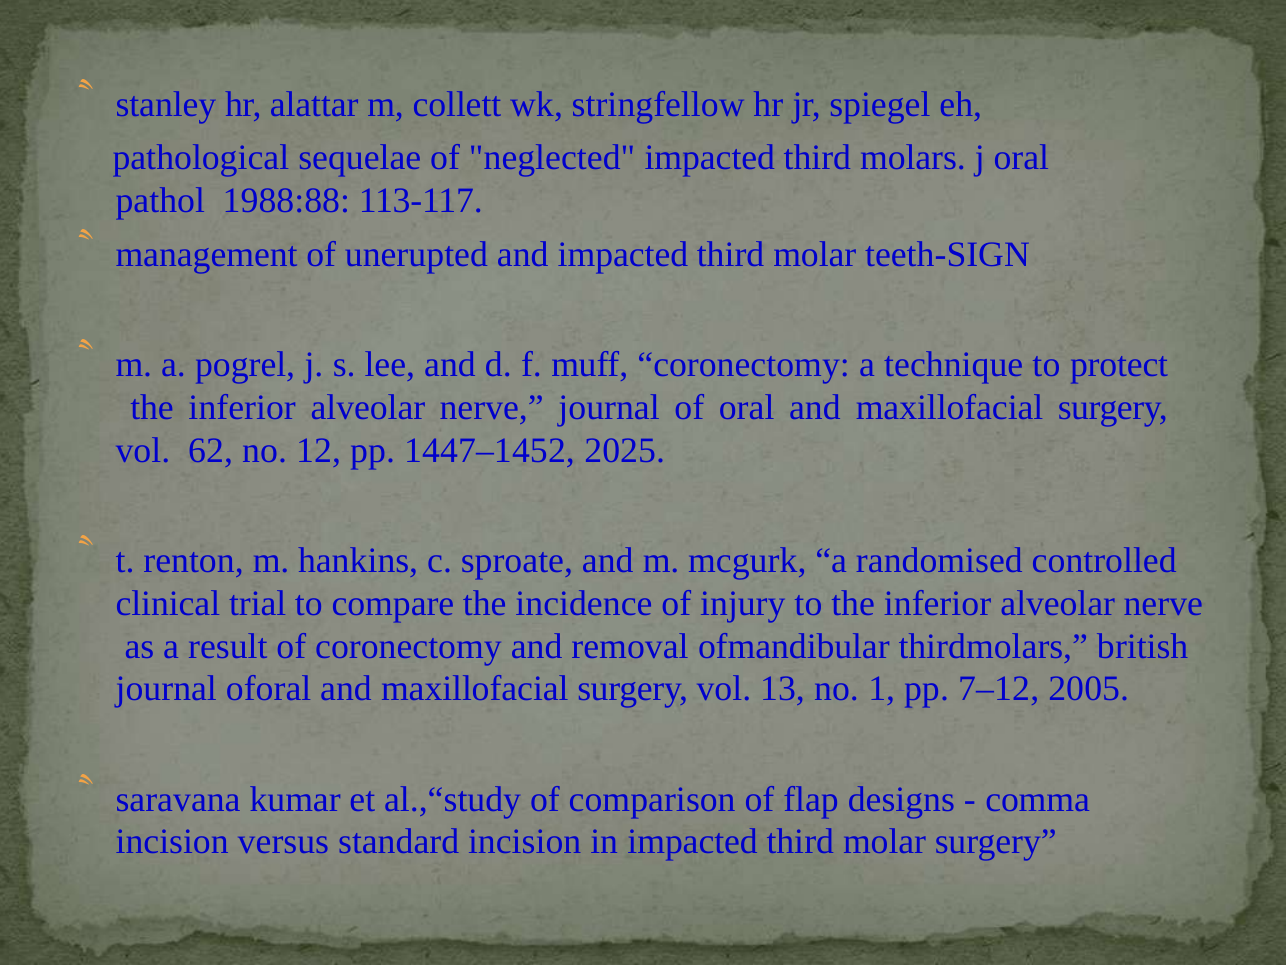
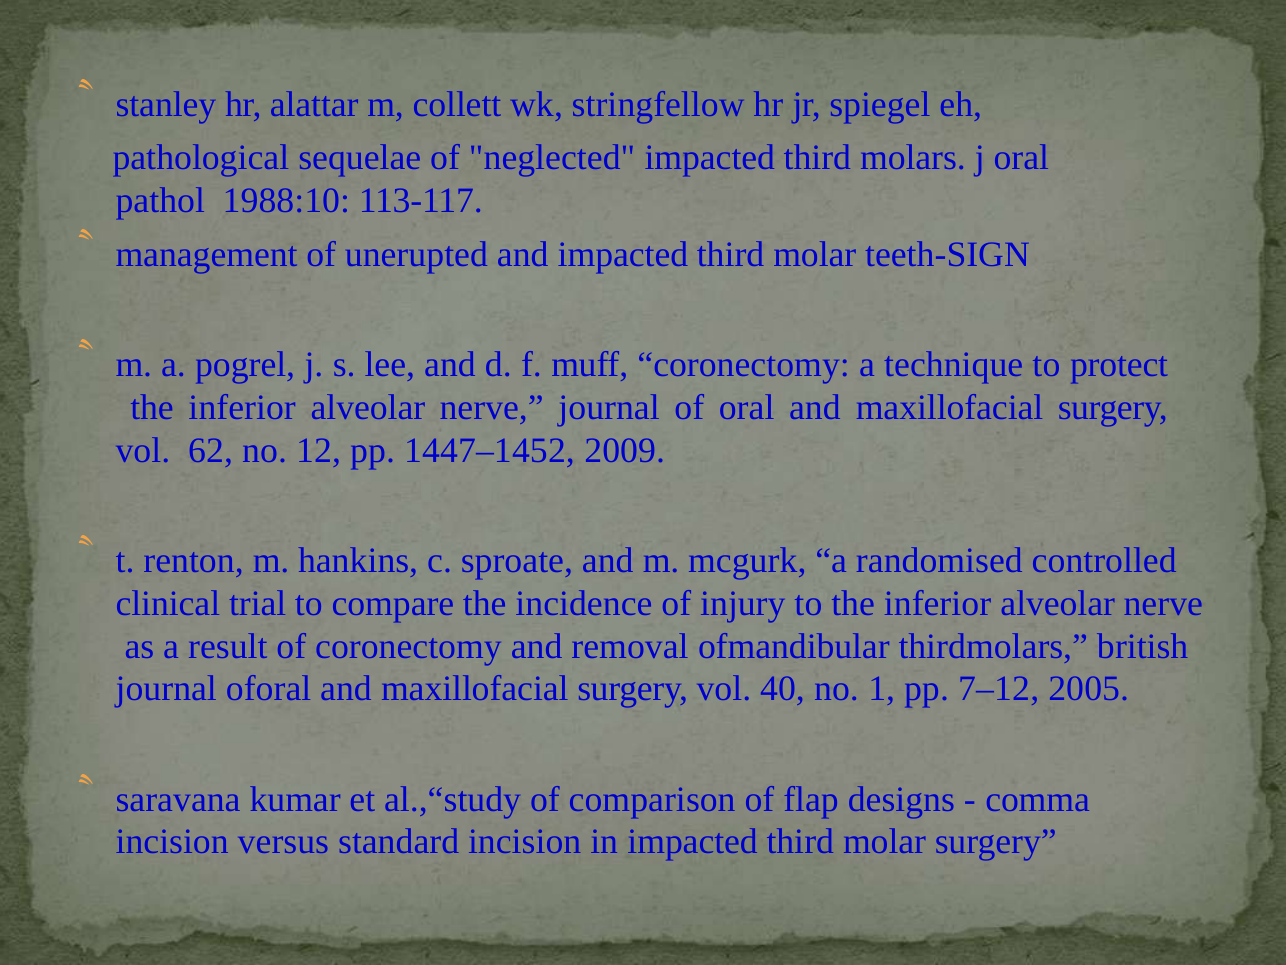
1988:88: 1988:88 -> 1988:10 (286, 201)
2025: 2025 -> 2009 (625, 450)
13: 13 -> 40 (783, 689)
